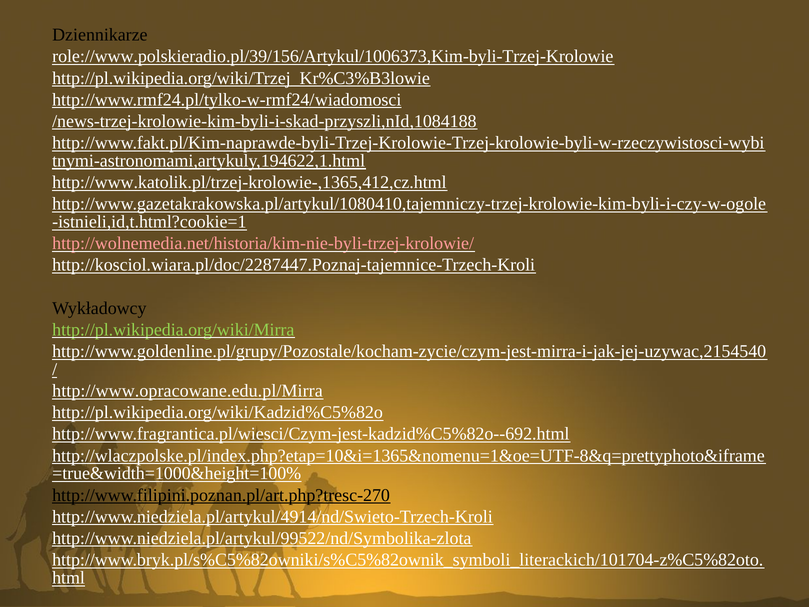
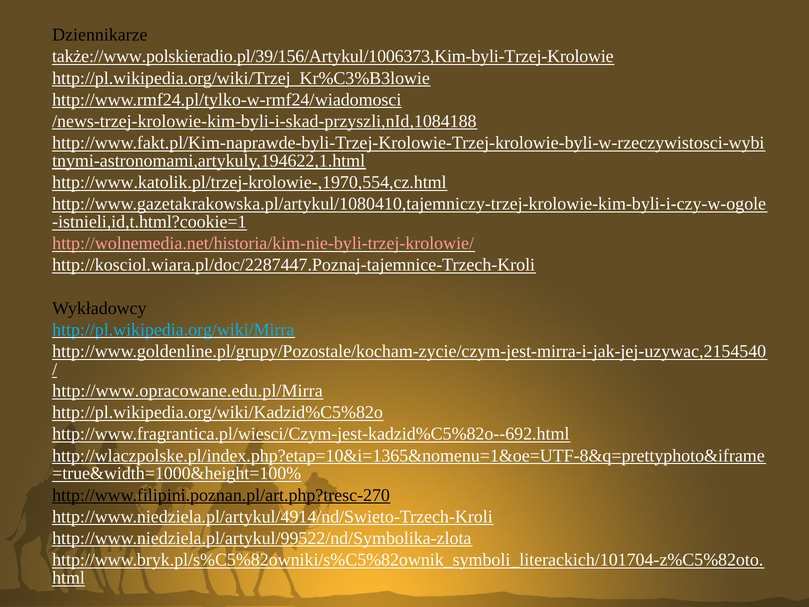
role://www.polskieradio.pl/39/156/Artykul/1006373,Kim-byli-Trzej-Krolowie: role://www.polskieradio.pl/39/156/Artykul/1006373,Kim-byli-Trzej-Krolowie -> także://www.polskieradio.pl/39/156/Artykul/1006373,Kim-byli-Trzej-Krolowie (333, 56)
http://www.katolik.pl/trzej-krolowie-,1365,412,cz.html: http://www.katolik.pl/trzej-krolowie-,1365,412,cz.html -> http://www.katolik.pl/trzej-krolowie-,1970,554,cz.html (249, 182)
http://pl.wikipedia.org/wiki/Mirra colour: light green -> light blue (173, 330)
